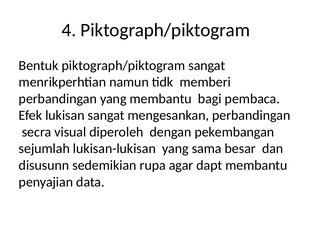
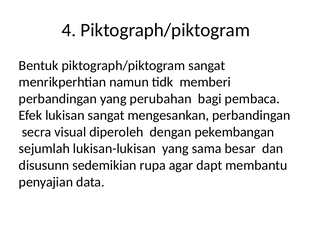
yang membantu: membantu -> perubahan (161, 99)
